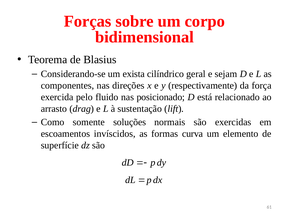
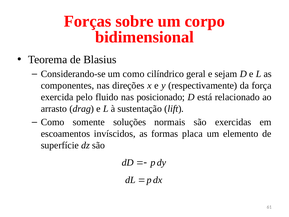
um exista: exista -> como (134, 74)
curva: curva -> placa (192, 134)
